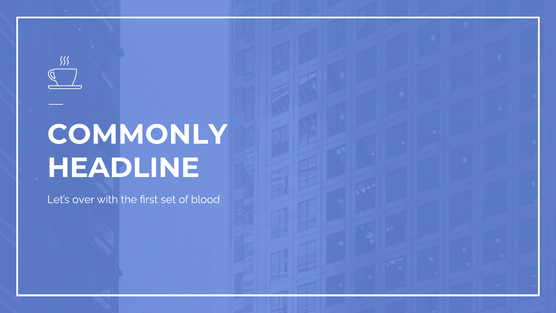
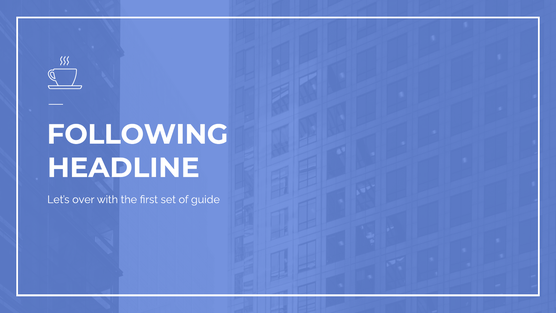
COMMONLY: COMMONLY -> FOLLOWING (138, 134)
blood: blood -> guide (205, 199)
